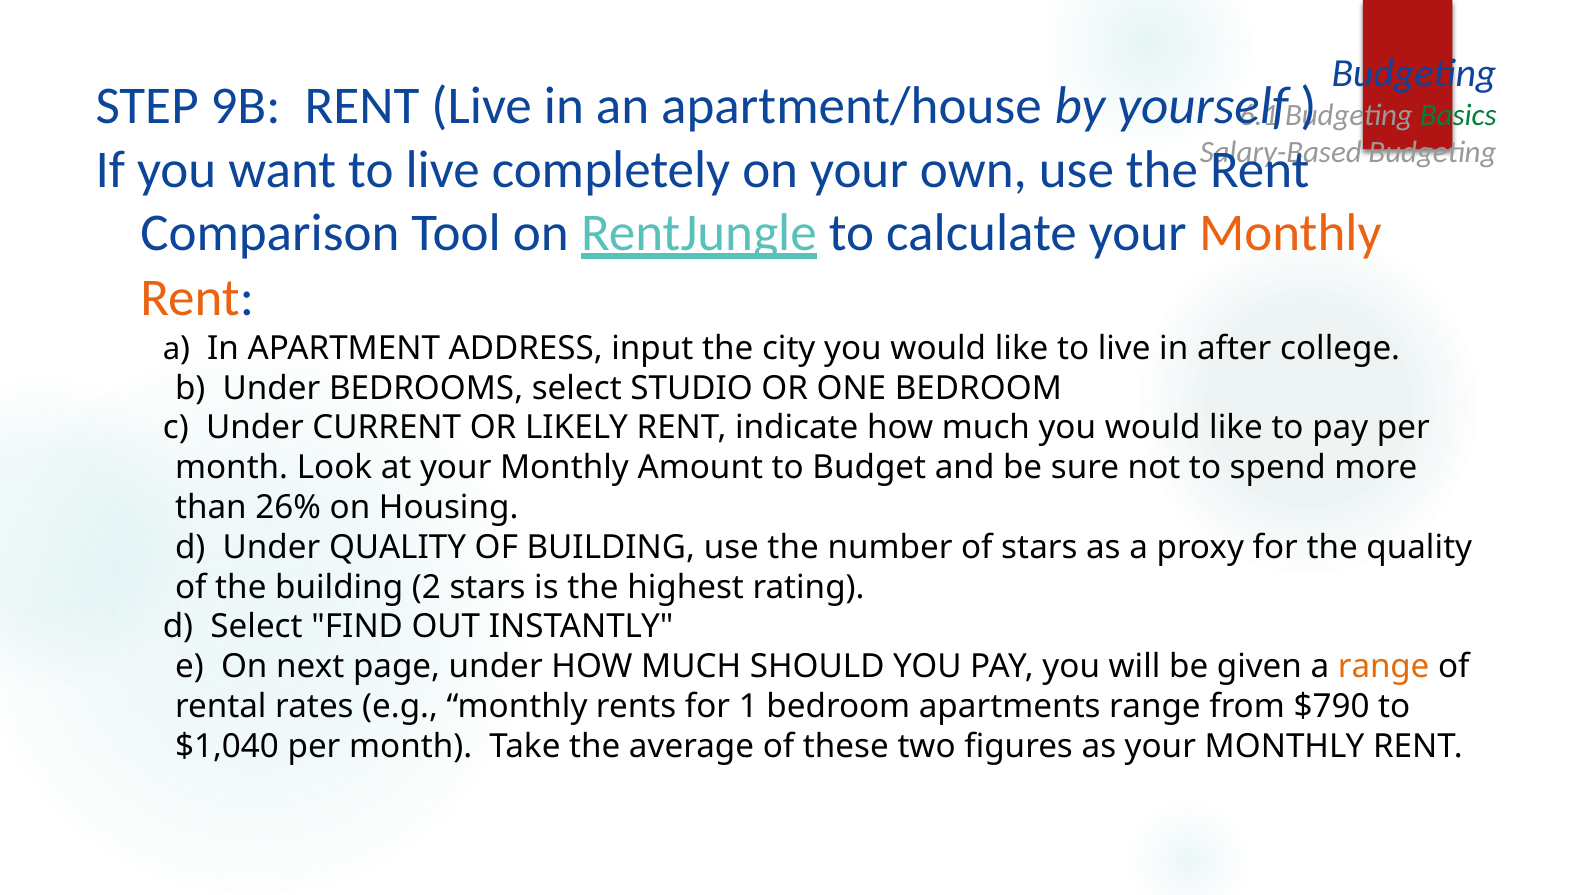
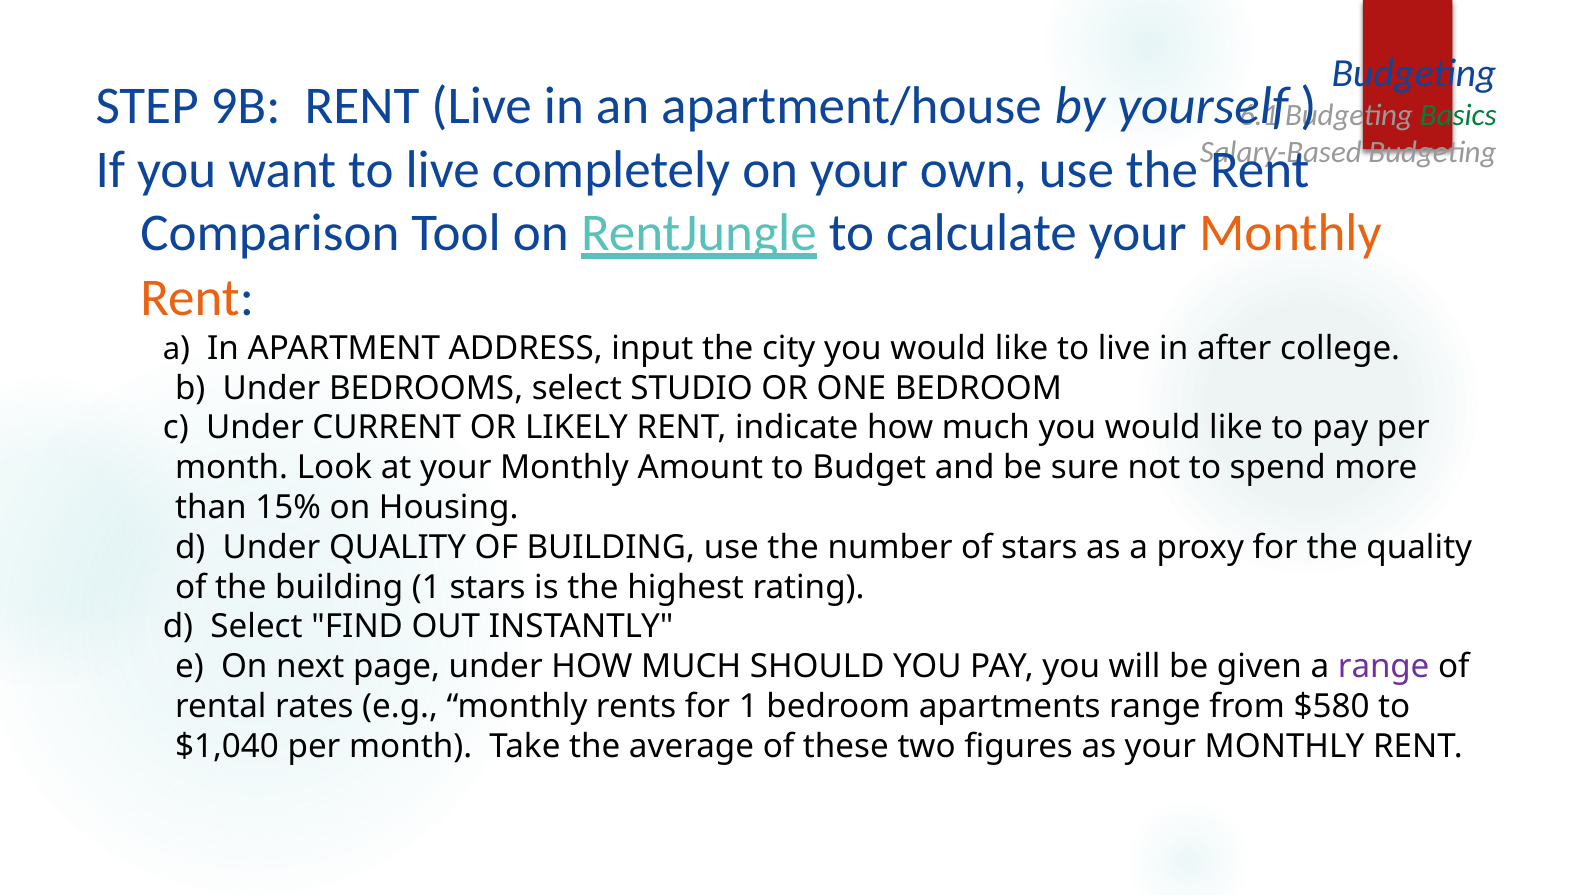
26%: 26% -> 15% (288, 508)
building 2: 2 -> 1 (426, 587)
range colour: orange -> purple (1384, 667)
$790: $790 -> $580 (1332, 707)
